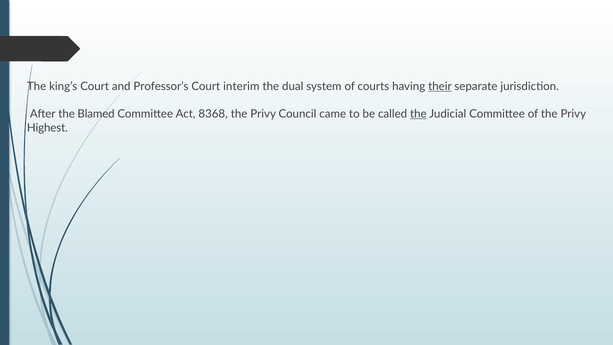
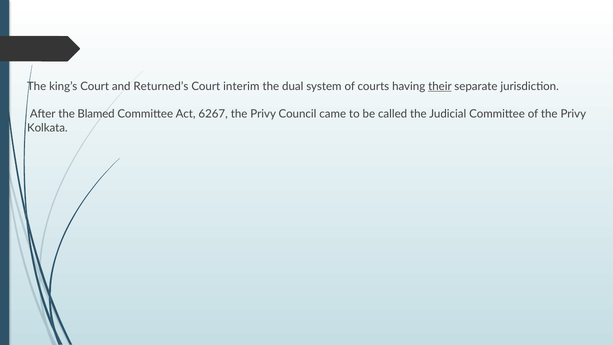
Professor’s: Professor’s -> Returned’s (161, 86)
8368: 8368 -> 6267 (213, 114)
the underline: present -> none (418, 114)
Highest: Highest -> Kolkata (47, 128)
